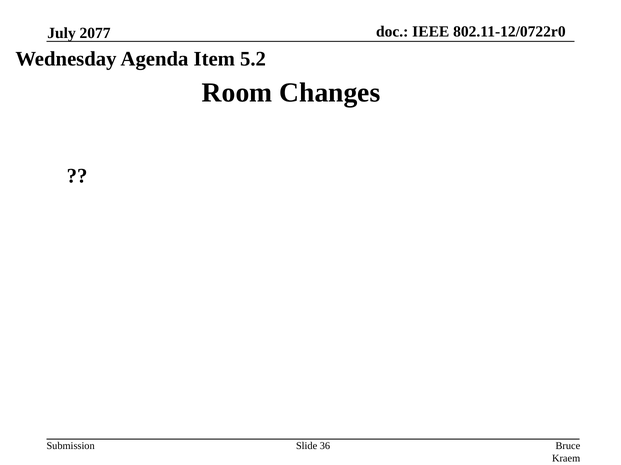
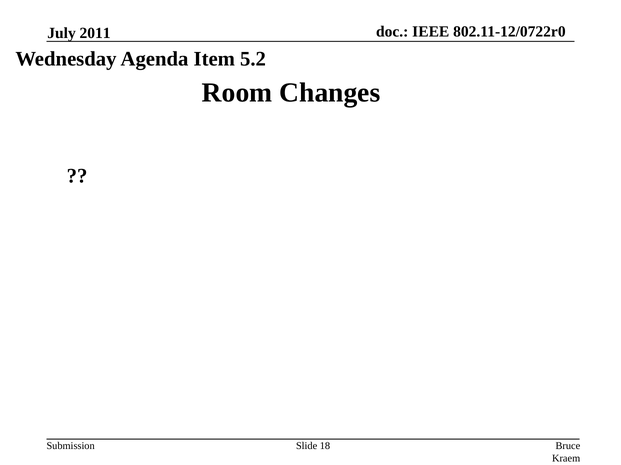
2077: 2077 -> 2011 (95, 33)
36: 36 -> 18 (325, 447)
